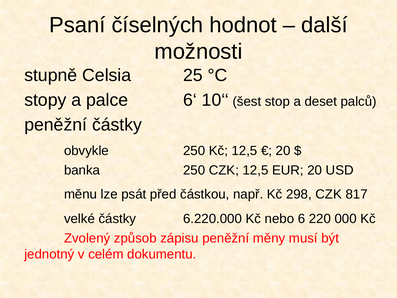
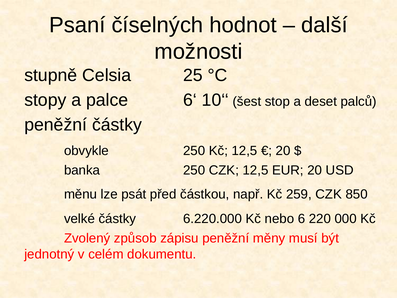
298: 298 -> 259 (299, 194)
817: 817 -> 850 (357, 194)
